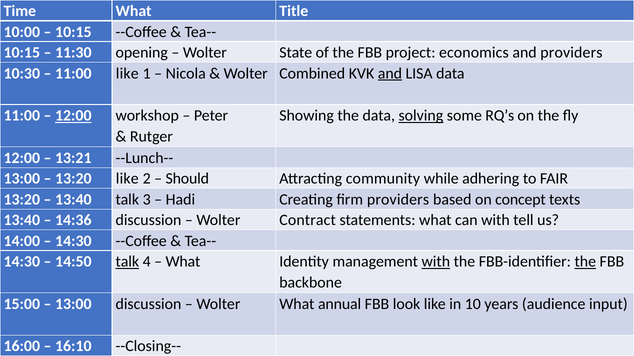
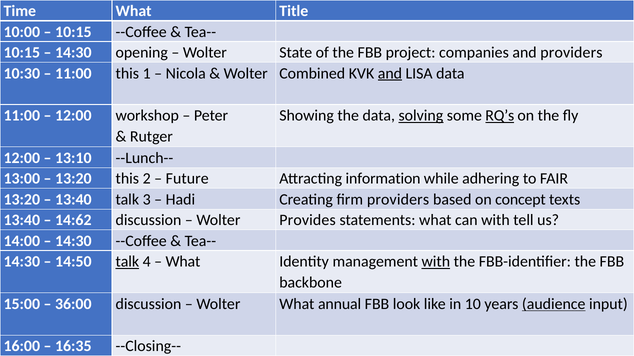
11:30: 11:30 -> 14:30 (73, 53)
economics: economics -> companies (474, 53)
11:00 like: like -> this (127, 74)
12:00 underline: present -> none (73, 116)
RQ’s underline: none -> present (500, 116)
13:21: 13:21 -> 13:10 (73, 158)
13:20 like: like -> this (127, 179)
Should: Should -> Future (187, 179)
community: community -> information (383, 179)
14:36: 14:36 -> 14:62 (73, 221)
Contract: Contract -> Provides (308, 221)
the underline: present -> none (585, 262)
13:00: 13:00 -> 36:00 (73, 304)
audience underline: none -> present (554, 304)
16:10: 16:10 -> 16:35 (73, 347)
